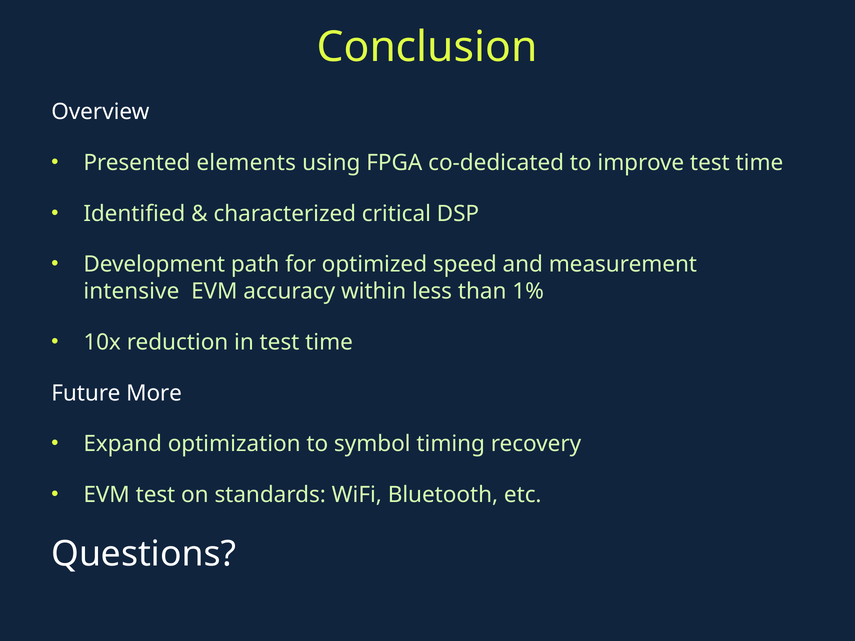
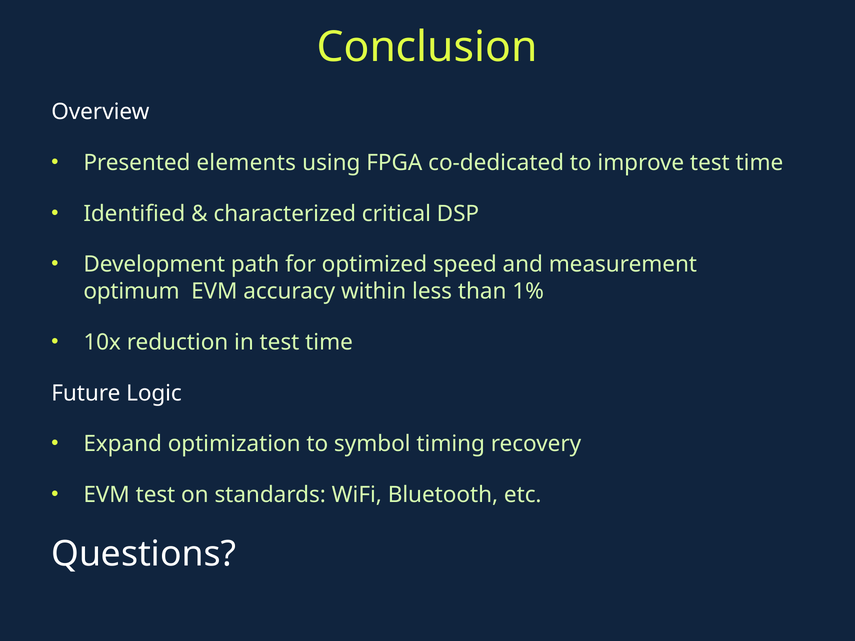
intensive: intensive -> optimum (132, 292)
More: More -> Logic (154, 393)
